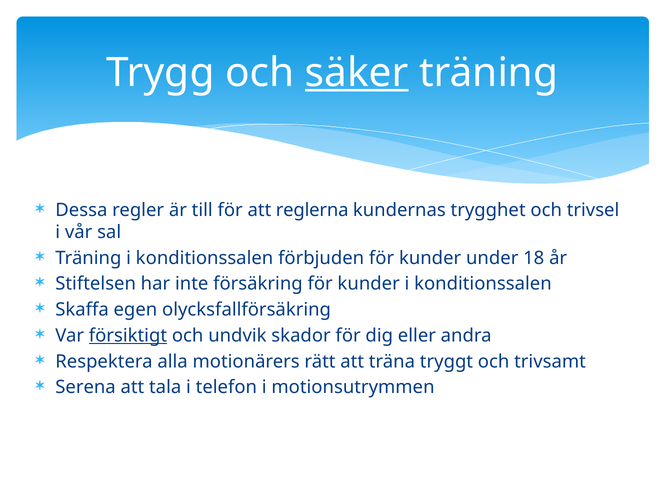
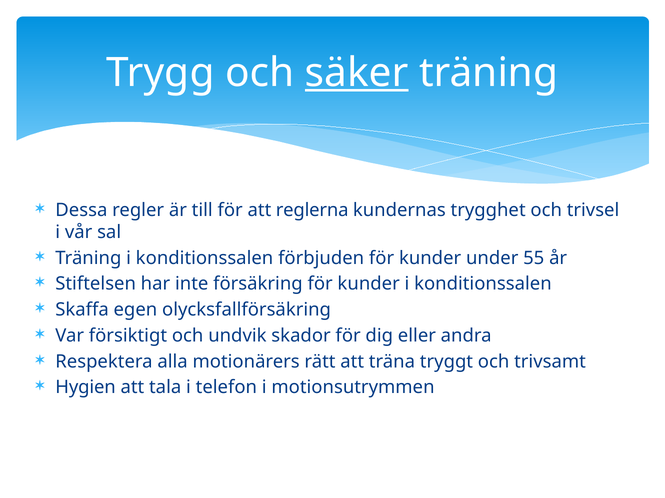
18: 18 -> 55 (534, 258)
försiktigt underline: present -> none (128, 336)
Serena: Serena -> Hygien (86, 388)
